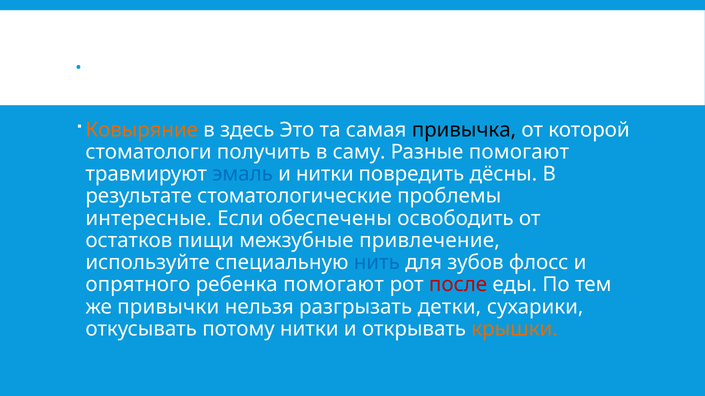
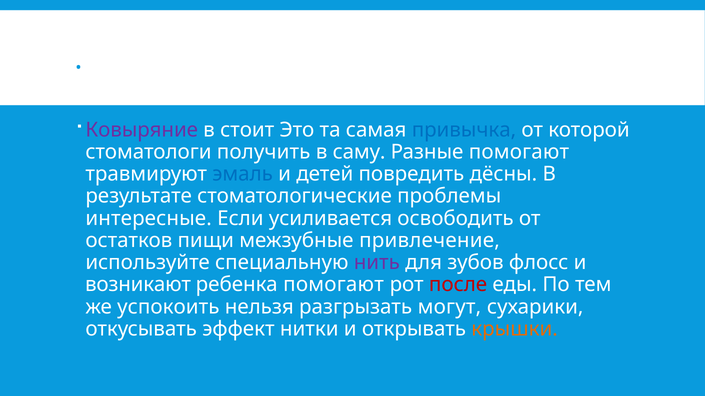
Ковыряние colour: orange -> purple (142, 130)
здесь: здесь -> стоит (247, 130)
привычка colour: black -> blue (464, 130)
и нитки: нитки -> детей (325, 174)
обеспечены: обеспечены -> усиливается (331, 219)
нить colour: blue -> purple (377, 263)
опрятного: опрятного -> возникают (138, 285)
привычки: привычки -> успокоить (168, 307)
детки: детки -> могут (449, 307)
потому: потому -> эффект (238, 329)
